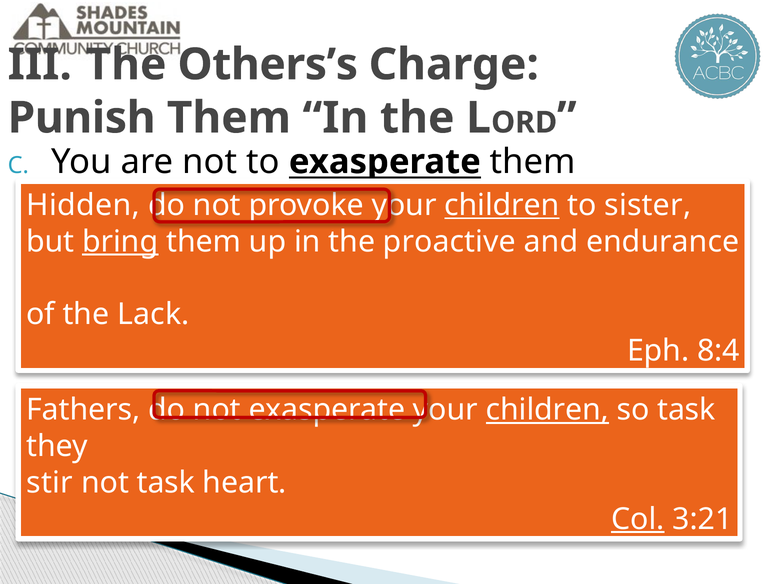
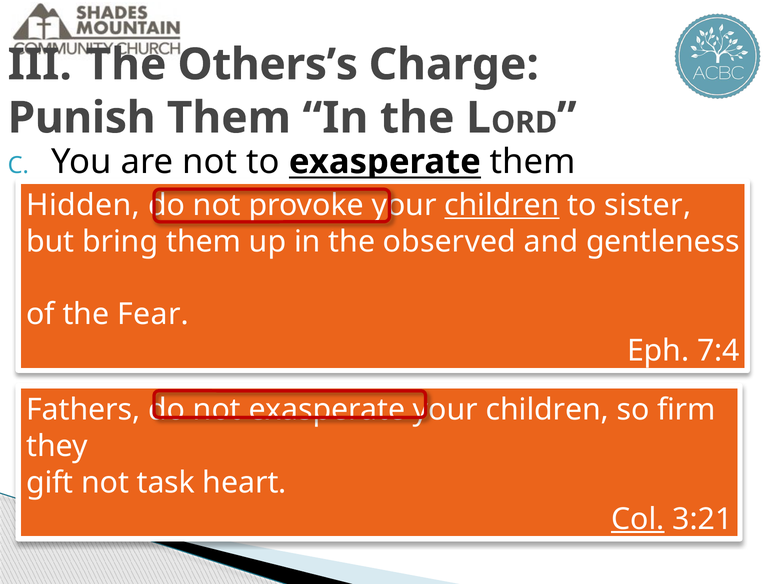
bring underline: present -> none (120, 242)
proactive: proactive -> observed (449, 242)
endurance: endurance -> gentleness (663, 242)
Lack: Lack -> Fear (153, 314)
8:4: 8:4 -> 7:4 (718, 351)
children underline: present -> none (547, 410)
so task: task -> firm (686, 410)
stir: stir -> gift (50, 483)
